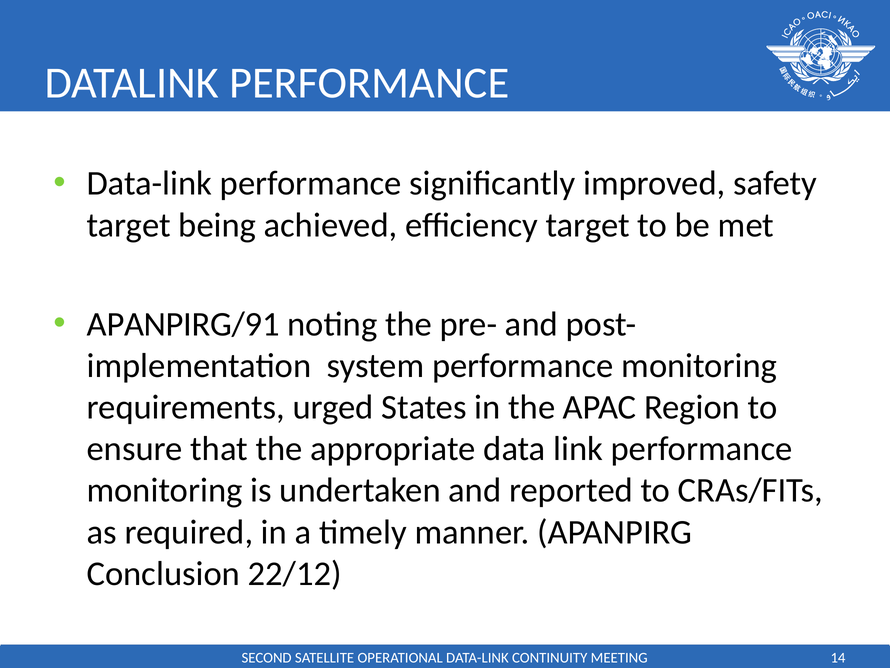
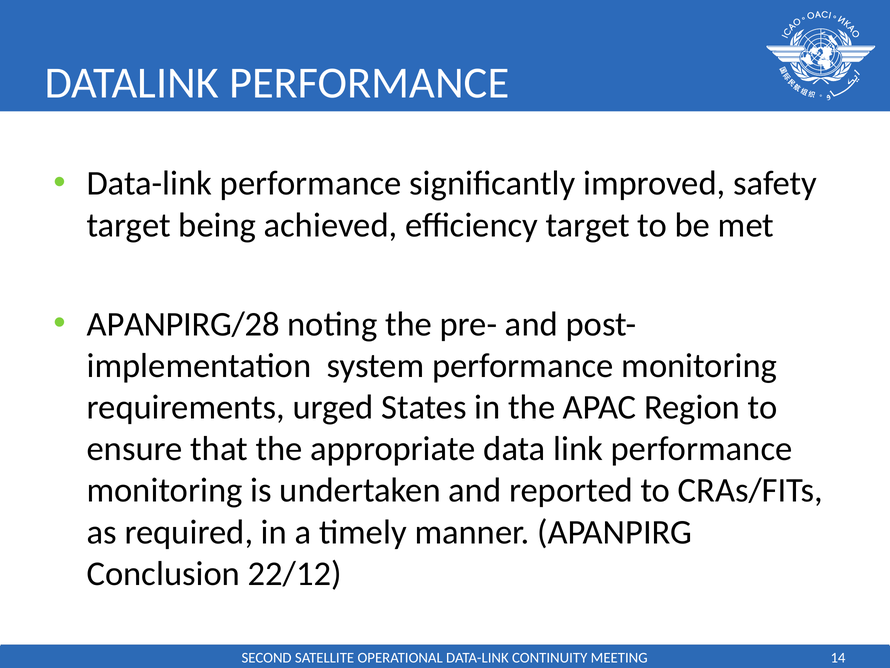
APANPIRG/91: APANPIRG/91 -> APANPIRG/28 (183, 324)
